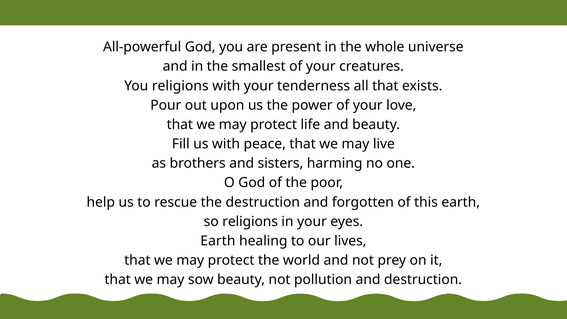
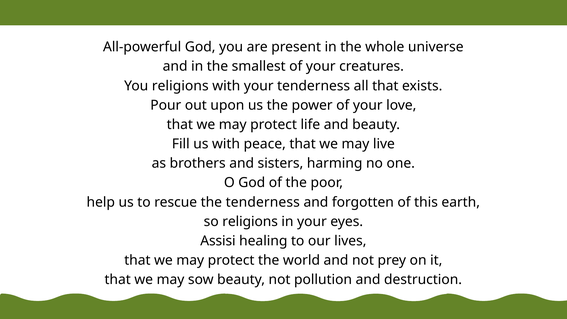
the destruction: destruction -> tenderness (263, 202)
Earth: Earth -> Assisi (218, 241)
